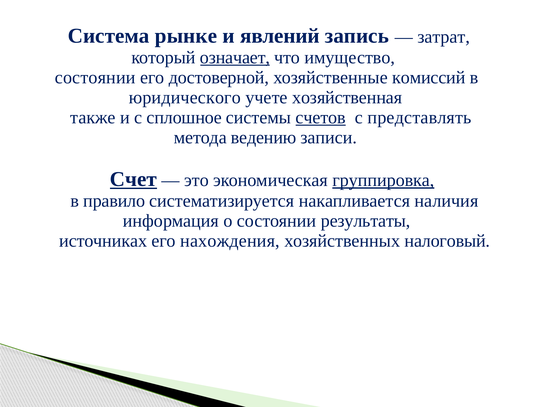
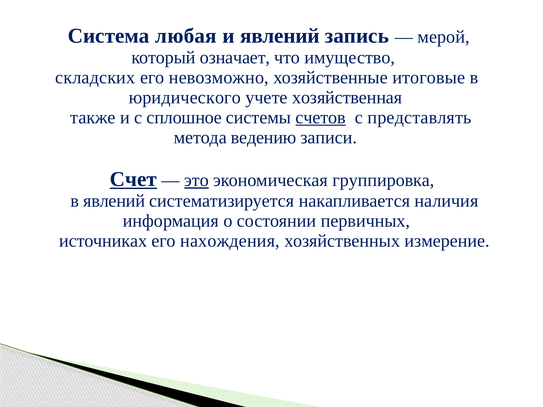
рынке: рынке -> любая (186, 36)
затрат: затрат -> мерой (444, 37)
означает underline: present -> none (235, 58)
состоянии: состоянии -> складских (95, 78)
достоверной: достоверной -> невозможно (219, 78)
комиссий: комиссий -> итоговые (429, 78)
это underline: none -> present (196, 180)
группировка underline: present -> none (383, 180)
в правило: правило -> явлений (114, 201)
результаты: результаты -> первичных (365, 221)
налоговый: налоговый -> измерение (447, 241)
